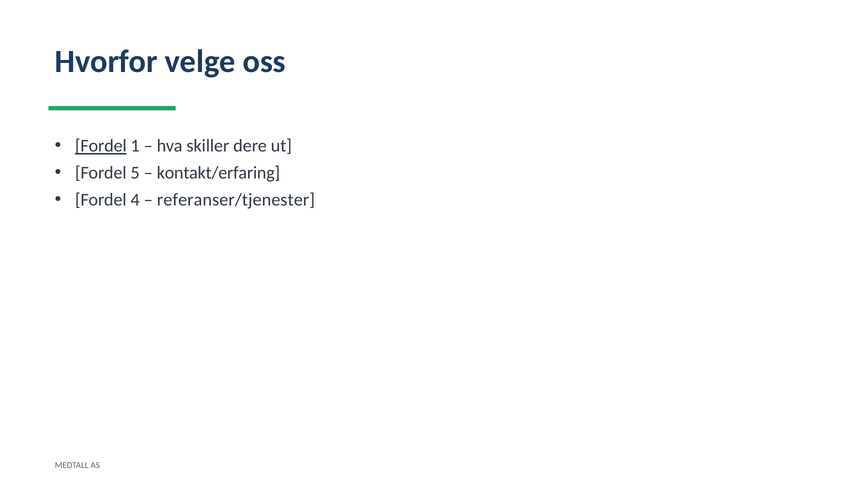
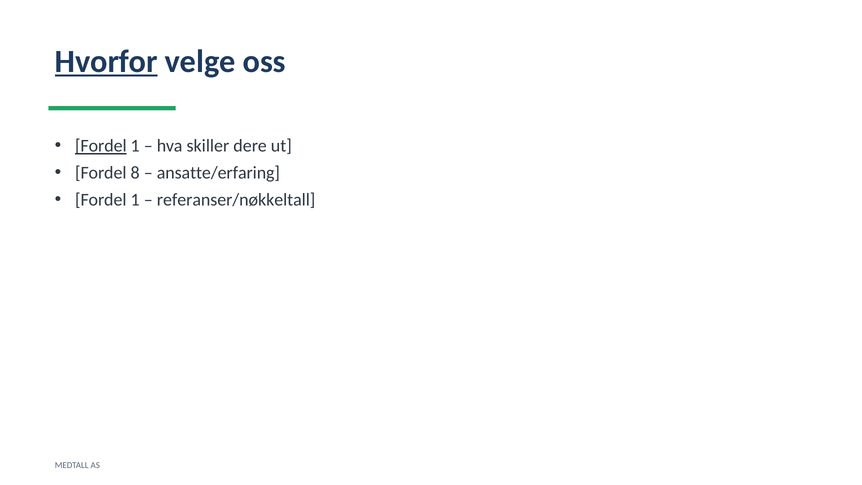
Hvorfor underline: none -> present (106, 62)
5: 5 -> 8 (135, 173)
kontakt/erfaring: kontakt/erfaring -> ansatte/erfaring (218, 173)
4: 4 -> 1 (135, 200)
referanser/tjenester: referanser/tjenester -> referanser/nøkkeltall (236, 200)
